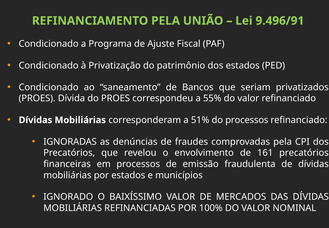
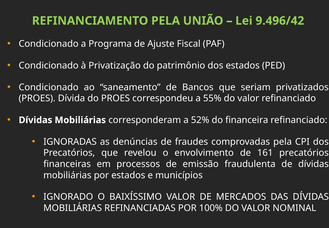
9.496/91: 9.496/91 -> 9.496/42 (280, 21)
51%: 51% -> 52% (200, 120)
do processos: processos -> financeira (247, 120)
